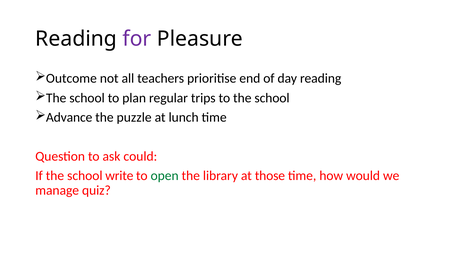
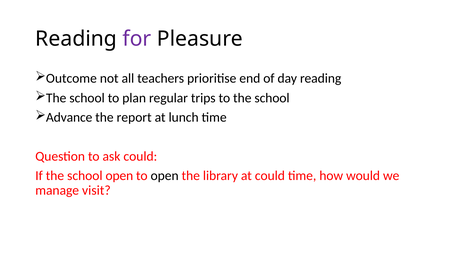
puzzle: puzzle -> report (134, 117)
school write: write -> open (119, 175)
open colour: green -> black (165, 175)
at those: those -> could (270, 175)
quiz: quiz -> visit (96, 190)
